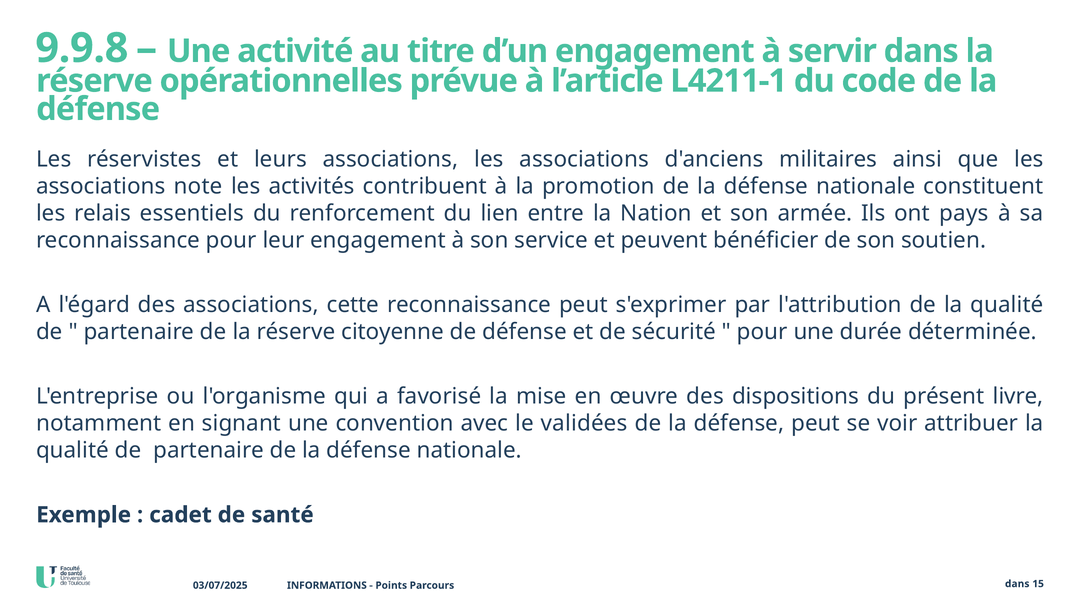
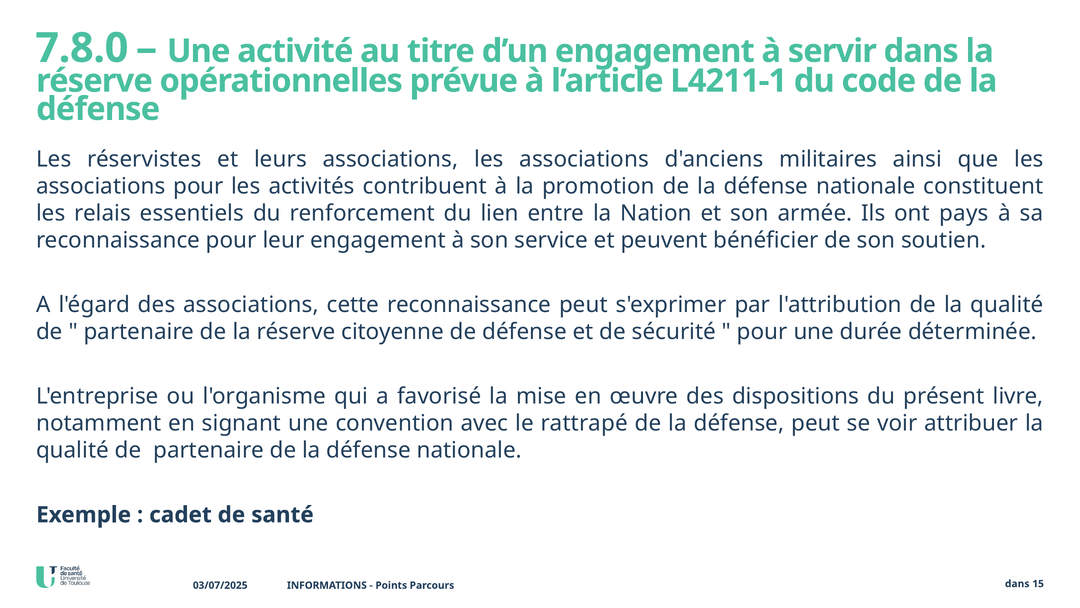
9.9.8: 9.9.8 -> 7.8.0 (82, 48)
associations note: note -> pour (198, 186)
validées: validées -> rattrapé (584, 423)
